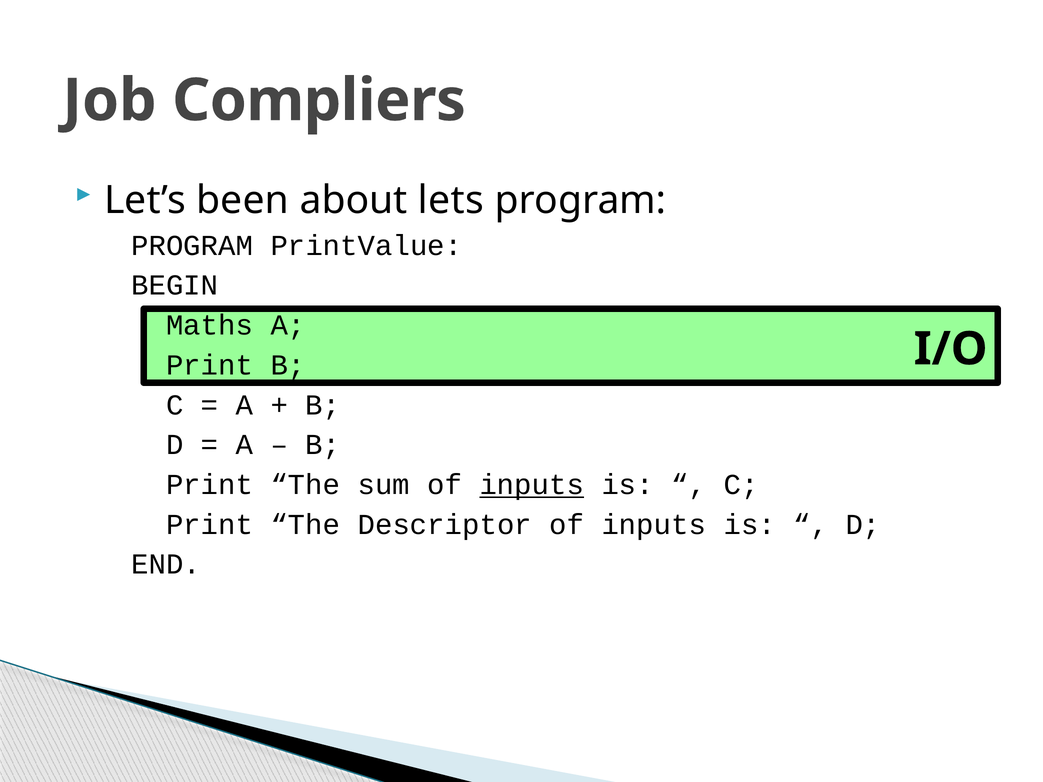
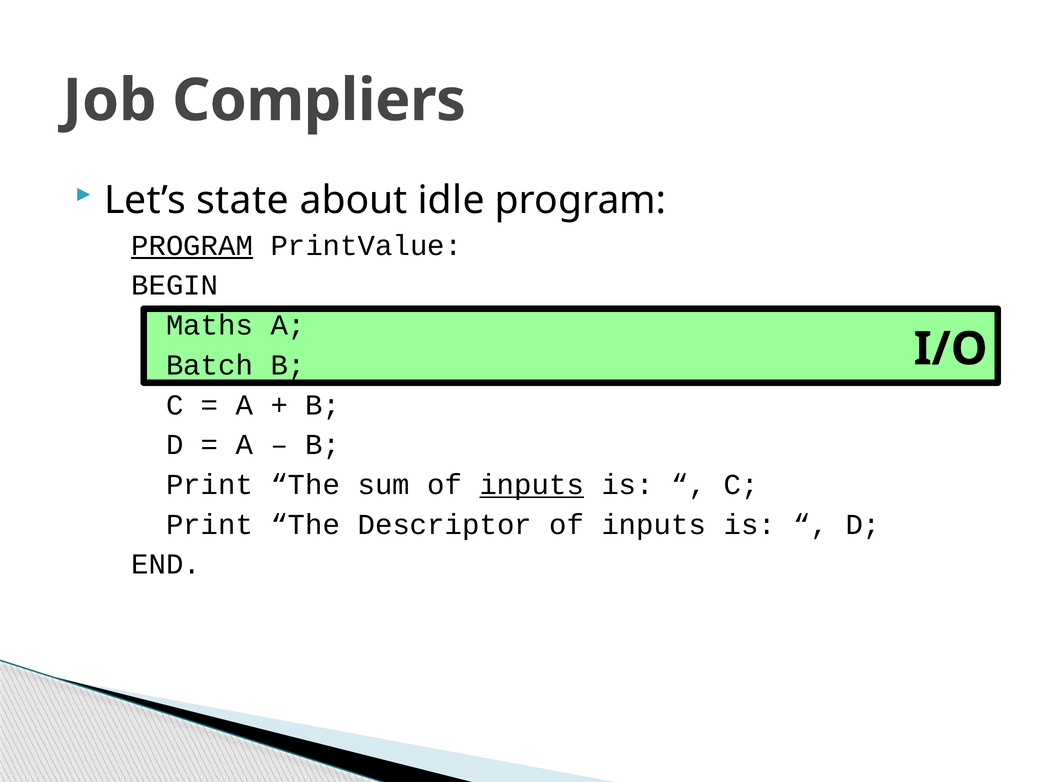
been: been -> state (243, 200)
lets: lets -> idle (451, 200)
PROGRAM underline: none -> present (192, 246)
Print: Print -> Batch (210, 365)
